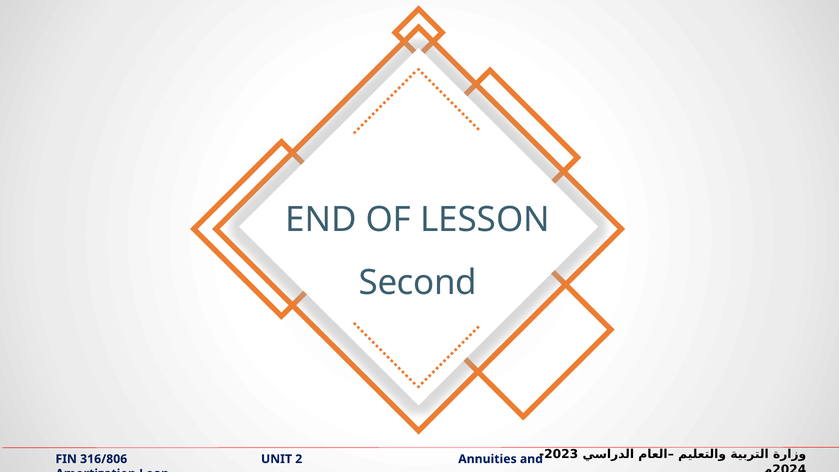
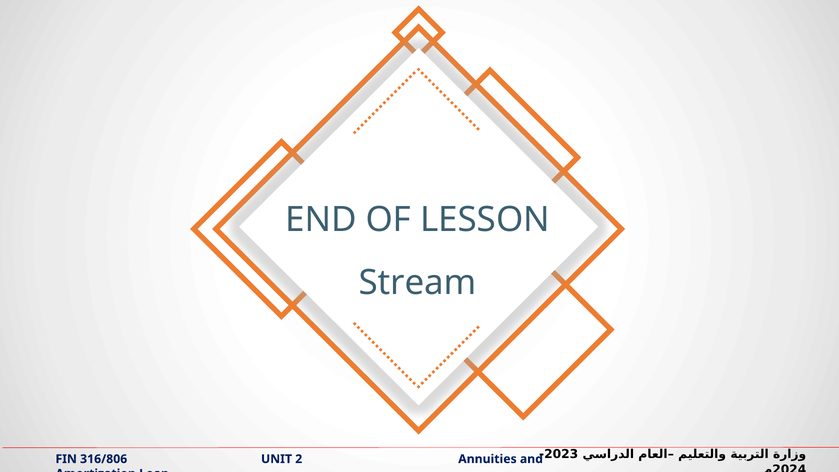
Second: Second -> Stream (418, 283)
